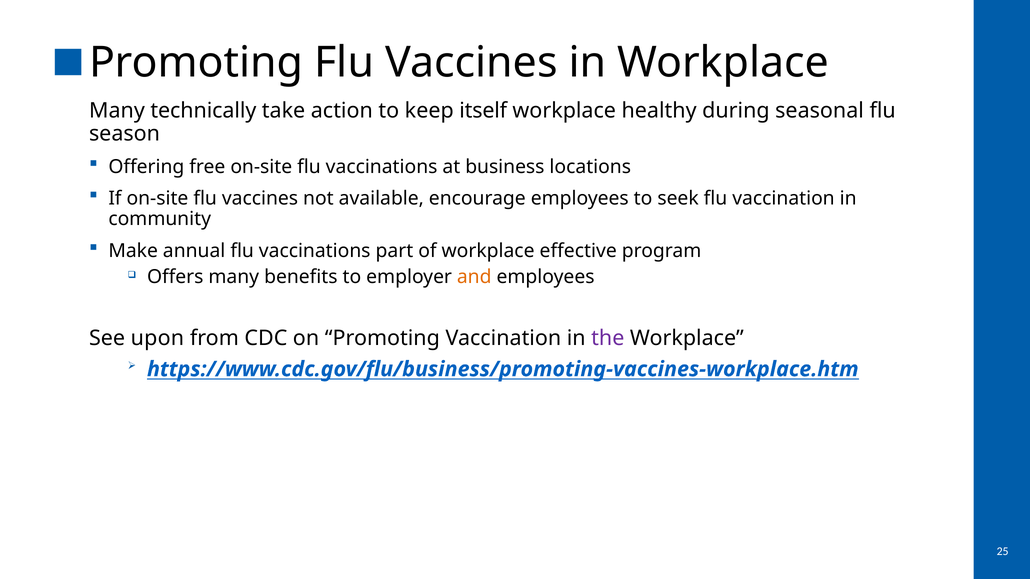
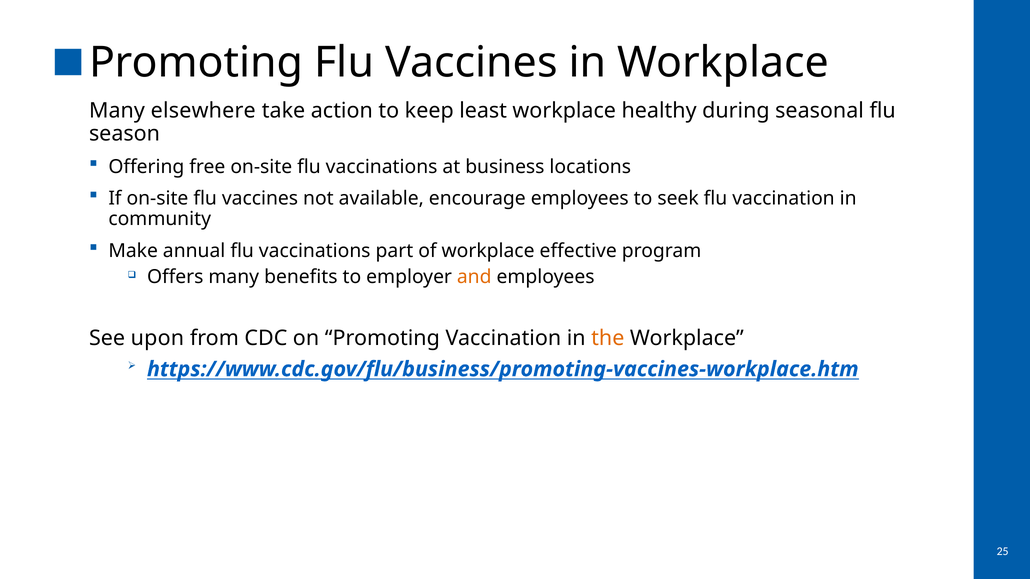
technically: technically -> elsewhere (203, 111)
itself: itself -> least (483, 111)
the colour: purple -> orange (608, 338)
